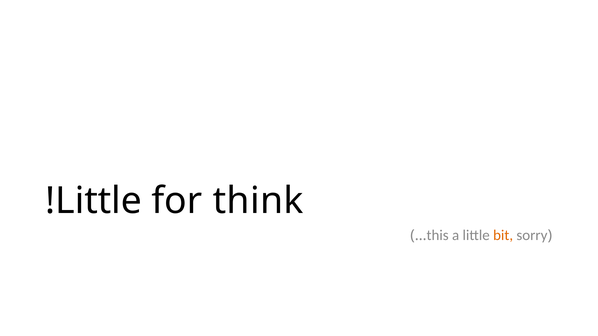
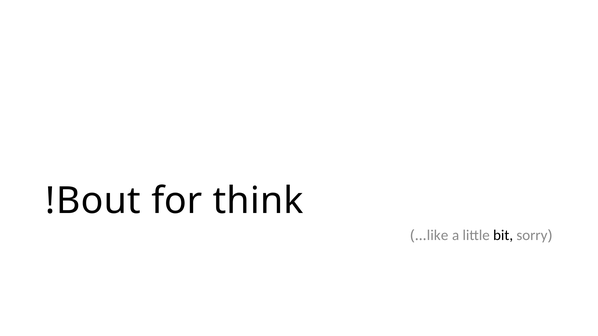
Little: Little -> Bout (98, 201)
this: this -> like (438, 235)
bit colour: orange -> black (503, 235)
